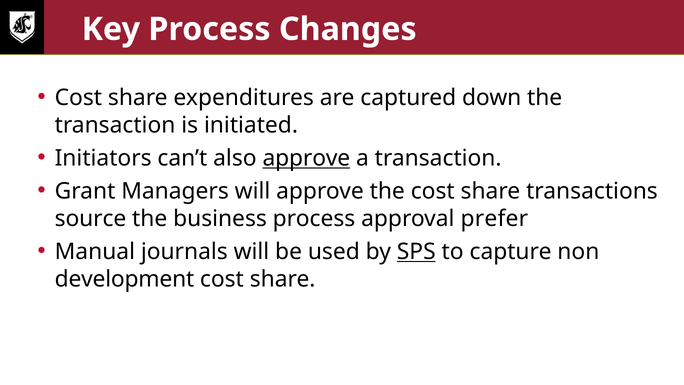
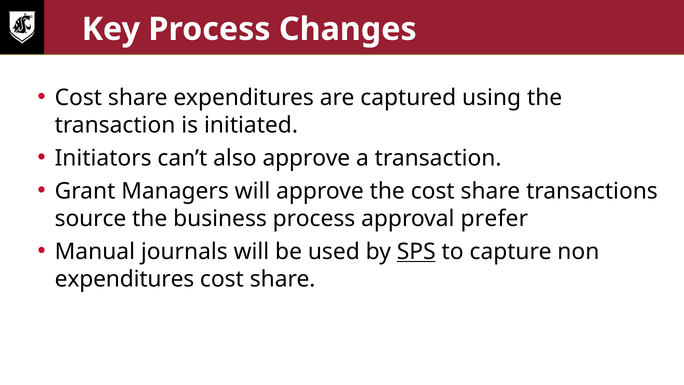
down: down -> using (492, 98)
approve underline: present -> none (306, 158)
development: development -> expenditures (124, 279)
